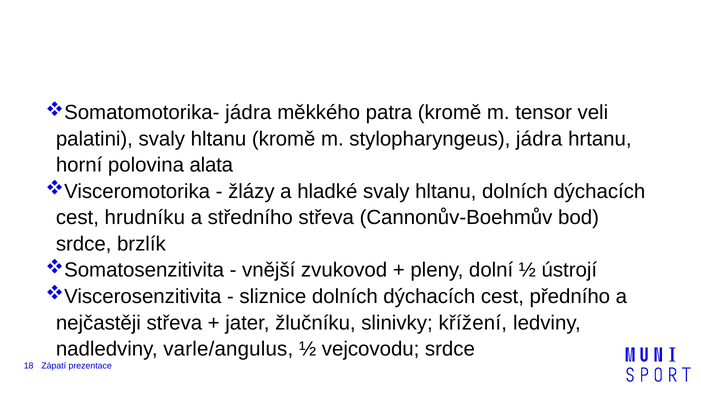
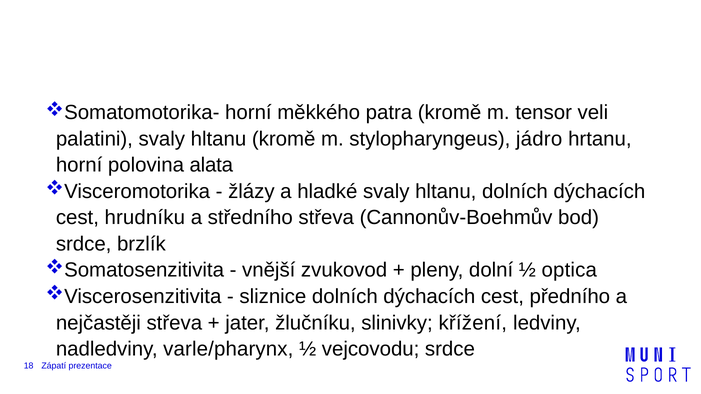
jádra: jádra -> horní (248, 113)
stylopharyngeus jádra: jádra -> jádro (539, 139)
ústrojí: ústrojí -> optica (569, 270)
varle/angulus: varle/angulus -> varle/pharynx (228, 349)
